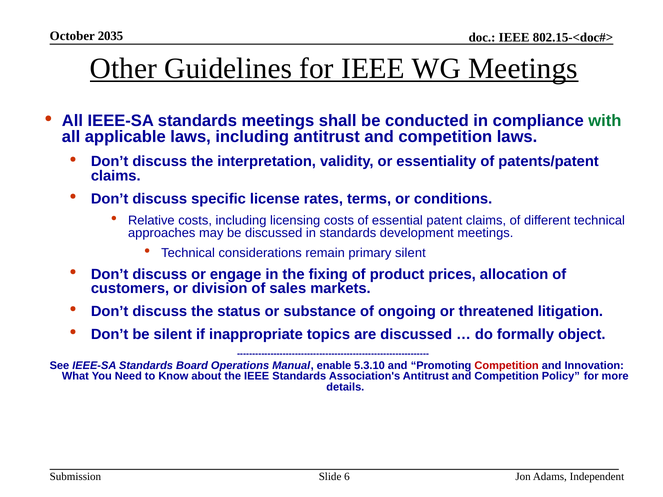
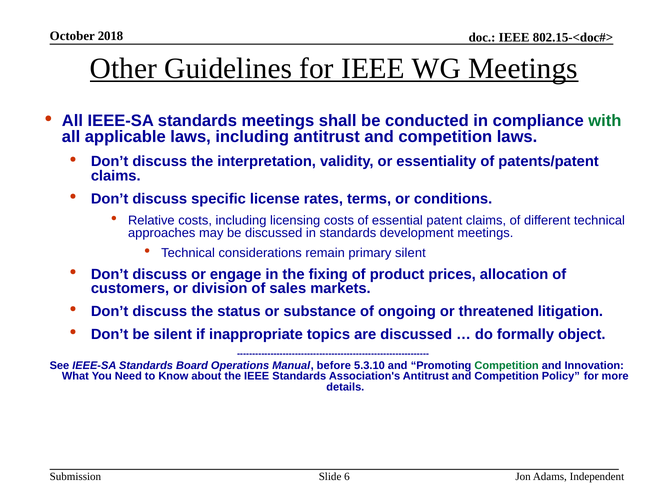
2035: 2035 -> 2018 (110, 36)
enable: enable -> before (334, 366)
Competition colour: red -> green (507, 366)
